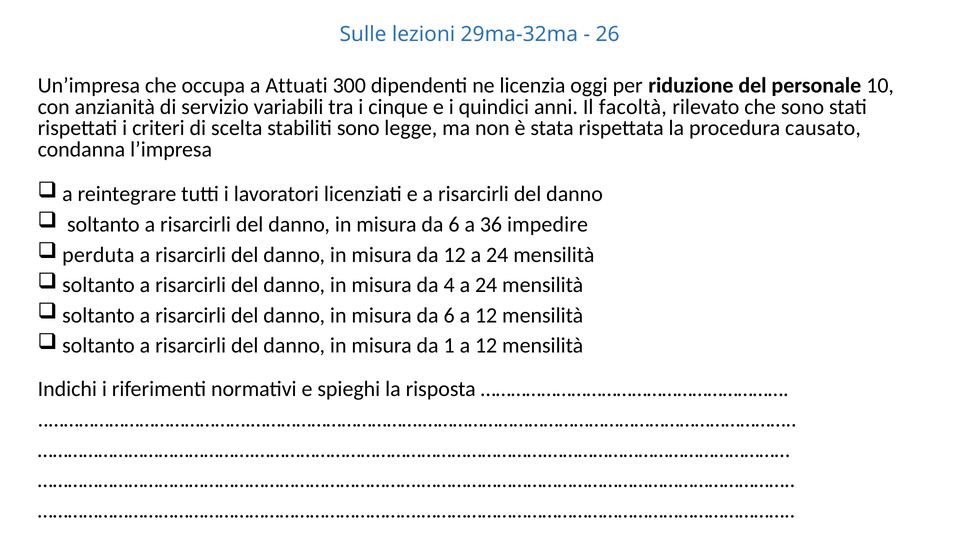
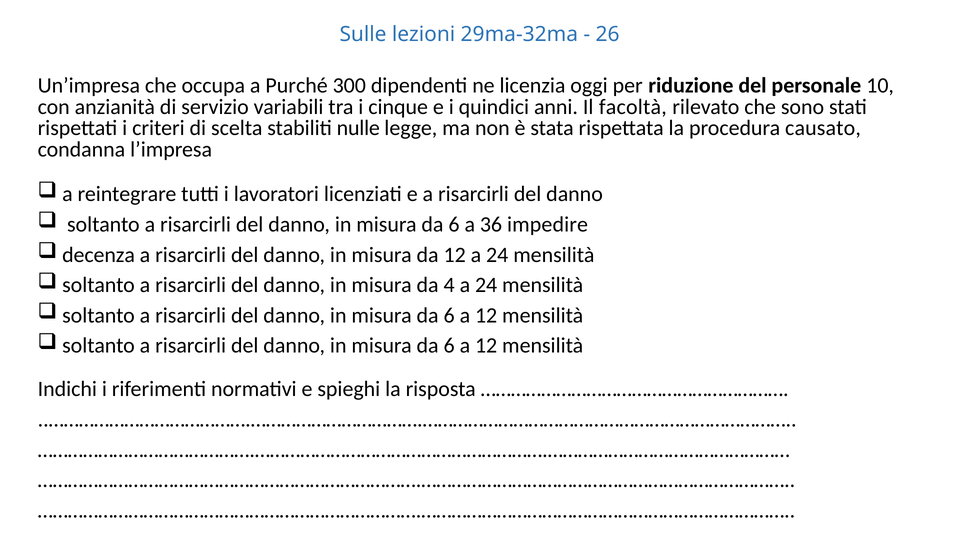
Attuati: Attuati -> Purché (297, 86)
stabiliti sono: sono -> nulle (358, 128)
perduta: perduta -> decenza (99, 255)
1: 1 -> 6 (449, 346)
